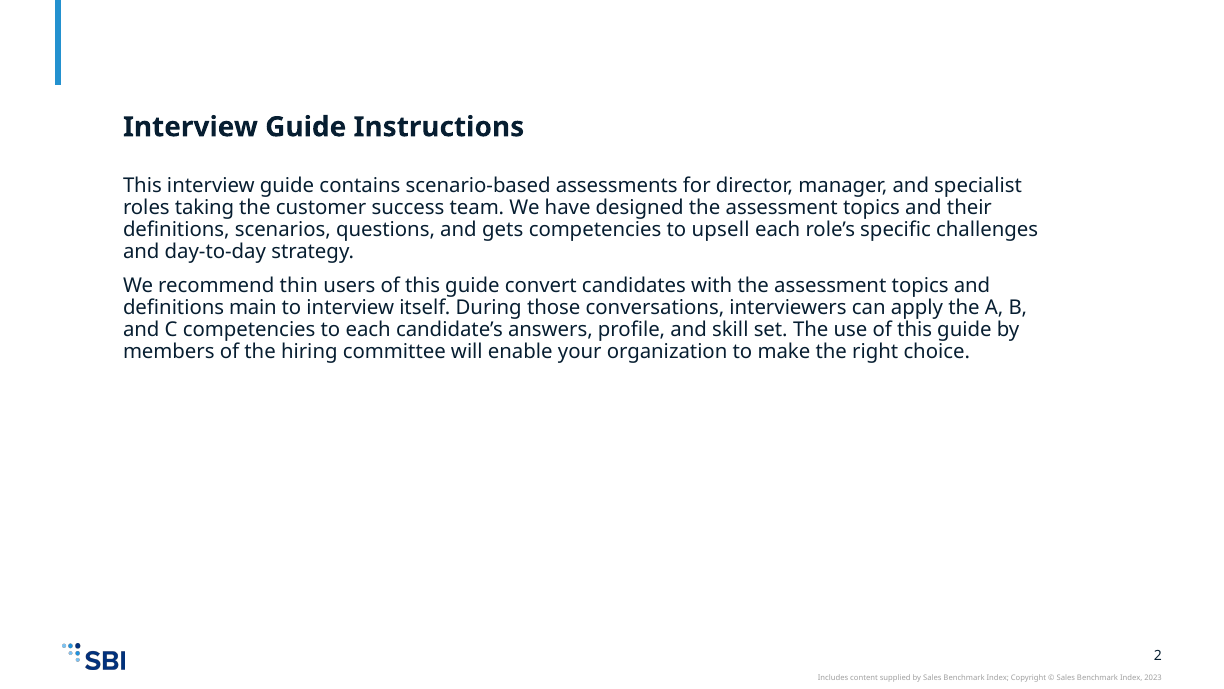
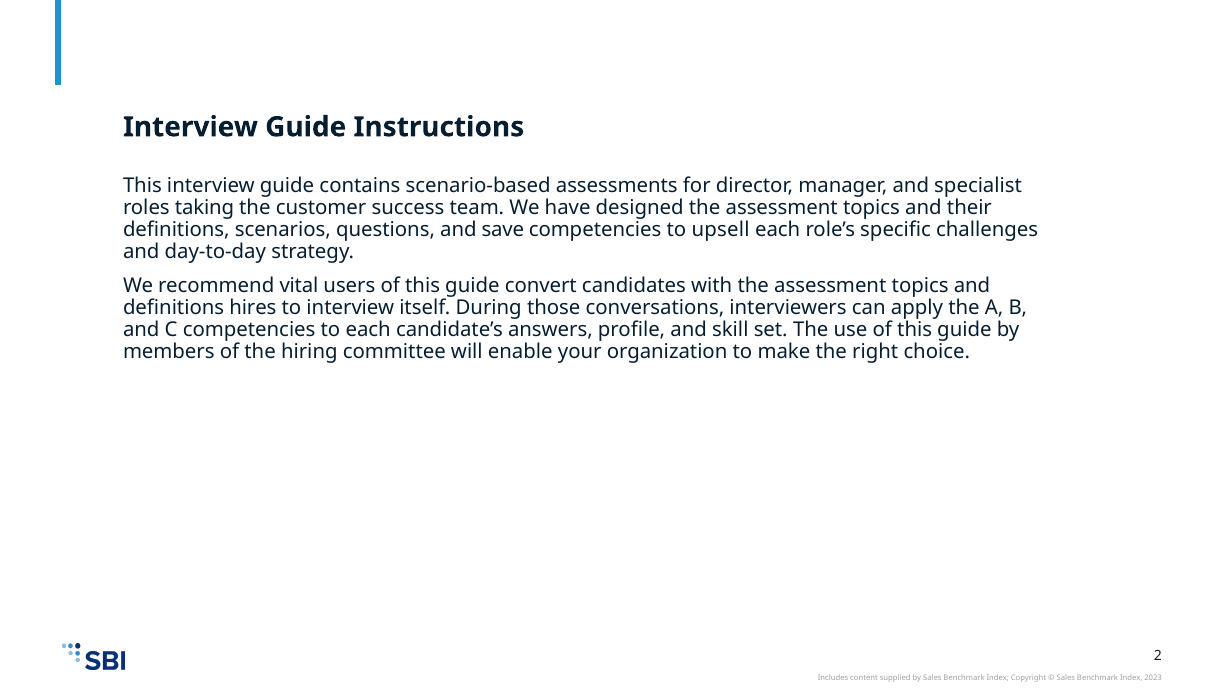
gets: gets -> save (503, 229)
thin: thin -> vital (299, 286)
main: main -> hires (253, 308)
